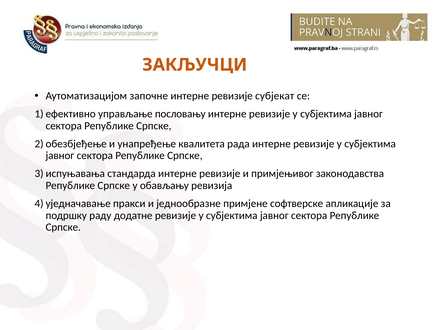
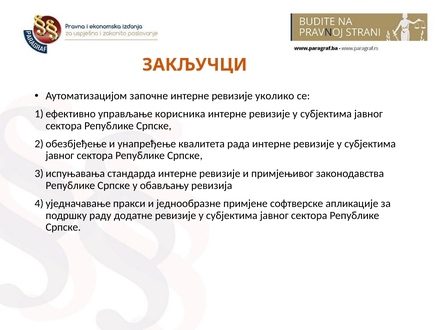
субјекат: субјекат -> уколико (275, 96)
пословању: пословању -> корисника (180, 114)
